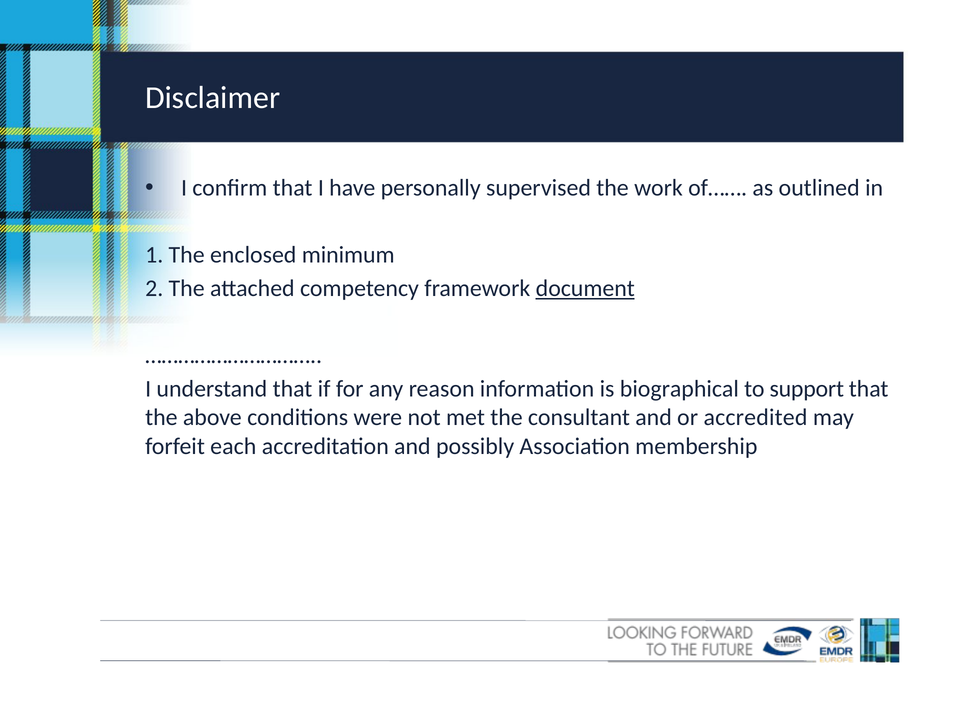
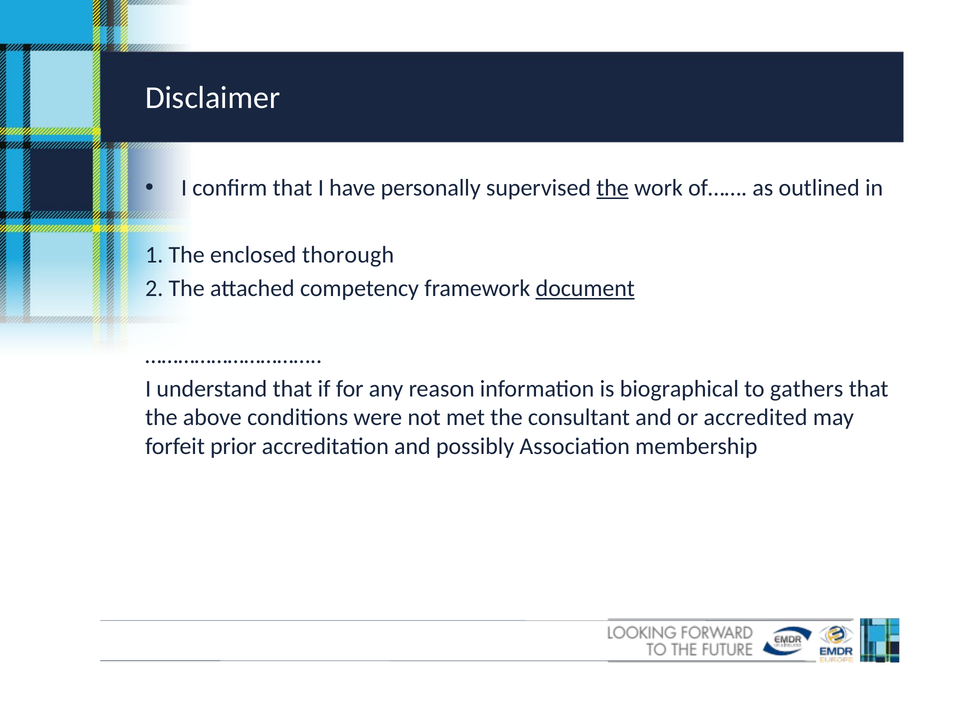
the underline: none -> present (613, 188)
minimum: minimum -> thorough (348, 255)
support: support -> gathers (807, 389)
each: each -> prior (233, 446)
